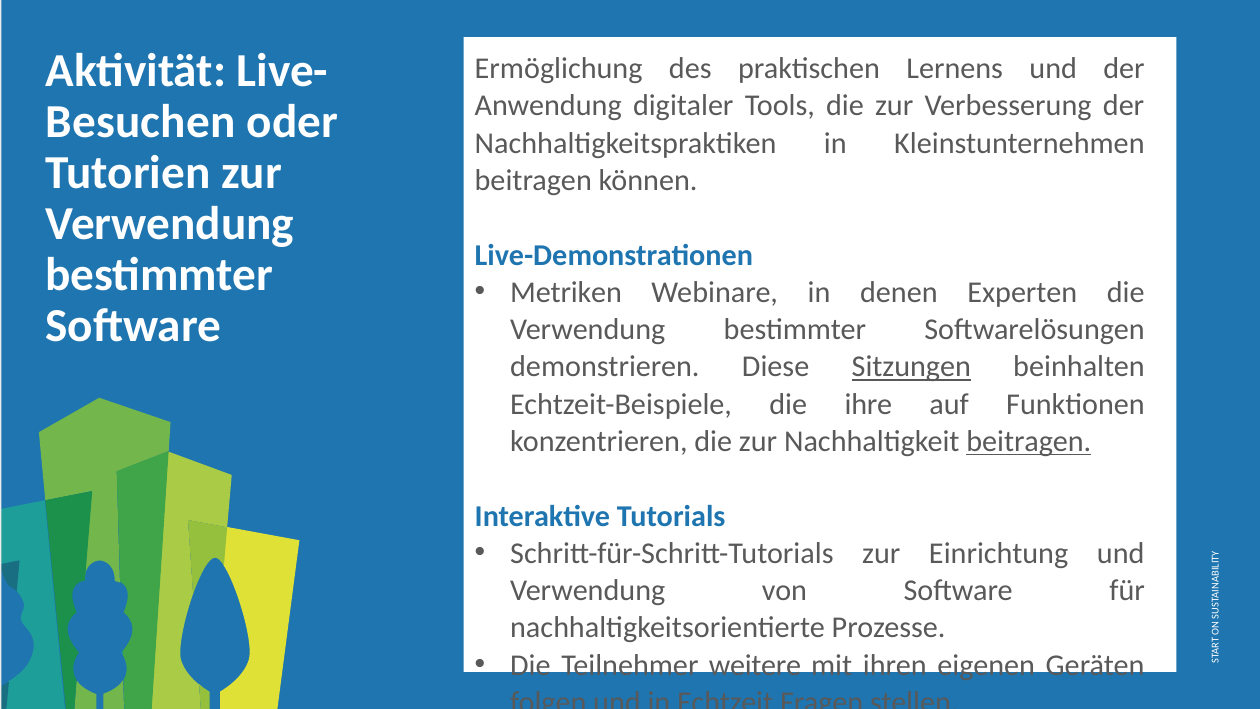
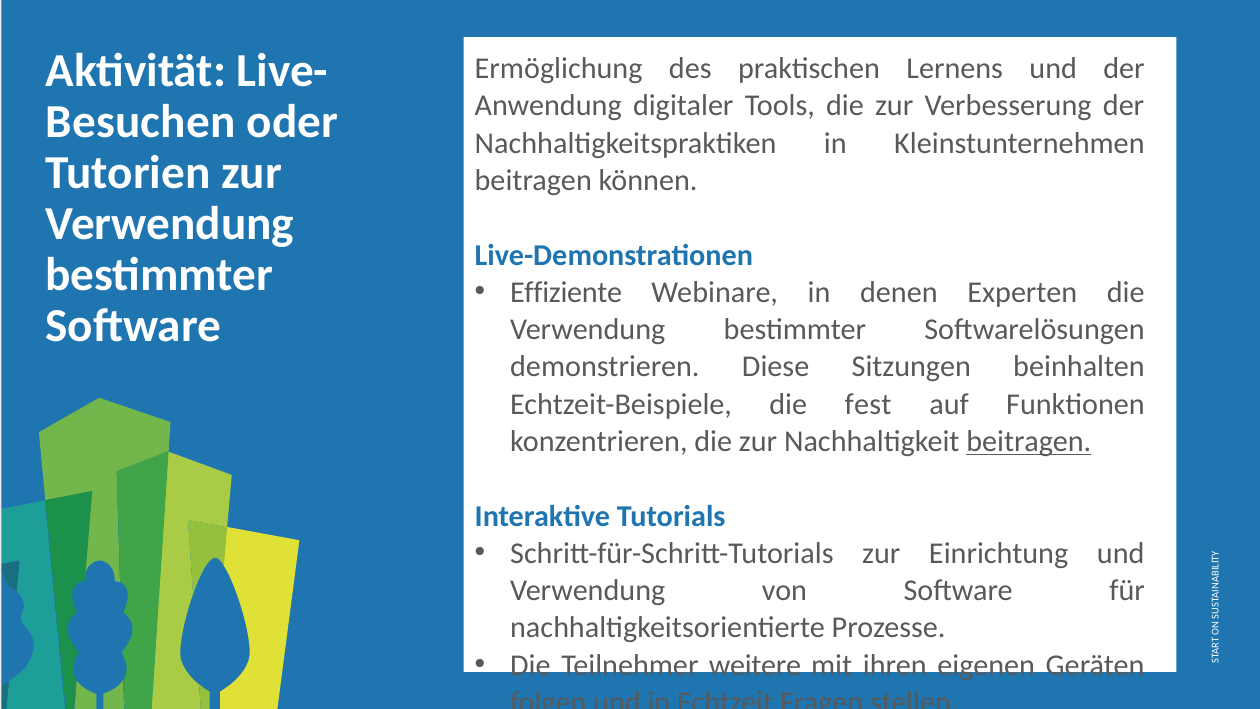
Metriken: Metriken -> Effiziente (566, 292)
Sitzungen underline: present -> none (911, 367)
ihre: ihre -> fest (868, 404)
